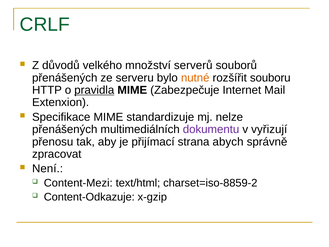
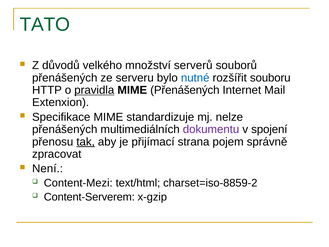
CRLF: CRLF -> TATO (45, 25)
nutné colour: orange -> blue (195, 78)
MIME Zabezpečuje: Zabezpečuje -> Přenášených (185, 90)
vyřizují: vyřizují -> spojení (269, 129)
tak underline: none -> present (86, 142)
abych: abych -> pojem (228, 142)
Content-Odkazuje: Content-Odkazuje -> Content-Serverem (89, 197)
